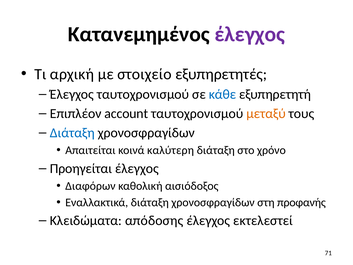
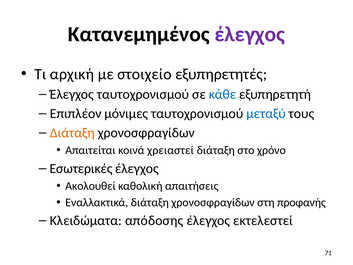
account: account -> μόνιμες (126, 114)
μεταξύ colour: orange -> blue (266, 114)
Διάταξη colour: blue -> orange (72, 133)
καλύτερη: καλύτερη -> χρειαστεί (171, 150)
Προηγείται: Προηγείται -> Εσωτερικές (81, 168)
Διαφόρων: Διαφόρων -> Ακολουθεί (90, 186)
αισιόδοξος: αισιόδοξος -> απαιτήσεις (192, 186)
